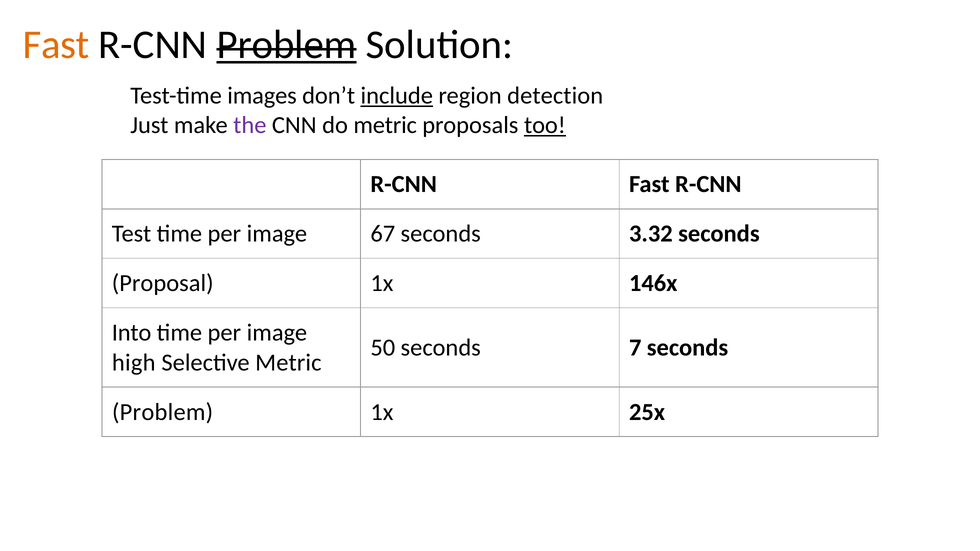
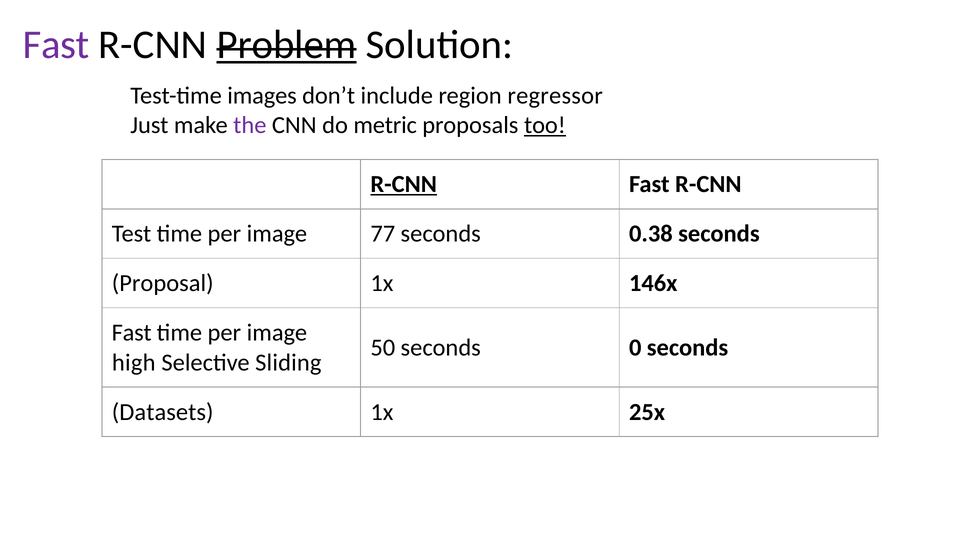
Fast colour: orange -> purple (56, 45)
include underline: present -> none (397, 96)
detection: detection -> regressor (555, 96)
R-CNN underline: none -> present (404, 184)
67: 67 -> 77 (383, 234)
3.32: 3.32 -> 0.38 (651, 234)
Into: Into -> Fast (132, 333)
7: 7 -> 0 (635, 348)
Selective Metric: Metric -> Sliding (288, 363)
Problem: Problem -> Datasets (163, 412)
